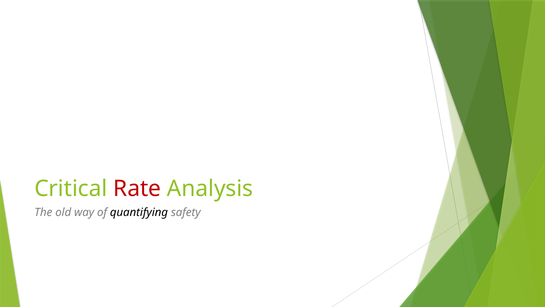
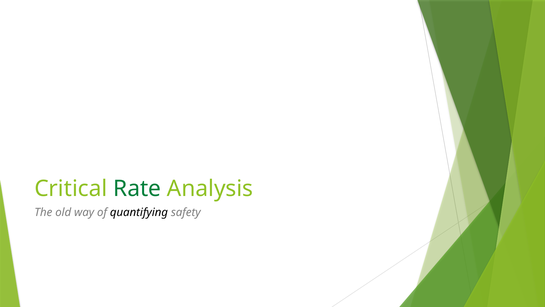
Rate colour: red -> green (137, 188)
